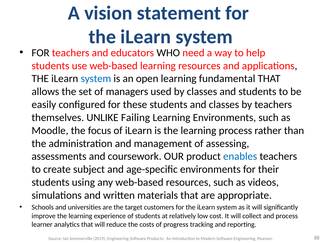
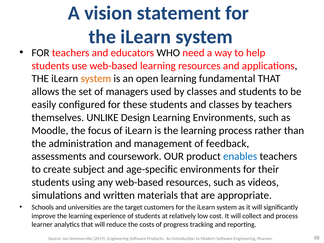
system colour: blue -> orange (96, 79)
Failing: Failing -> Design (136, 118)
assessing: assessing -> feedback (228, 143)
